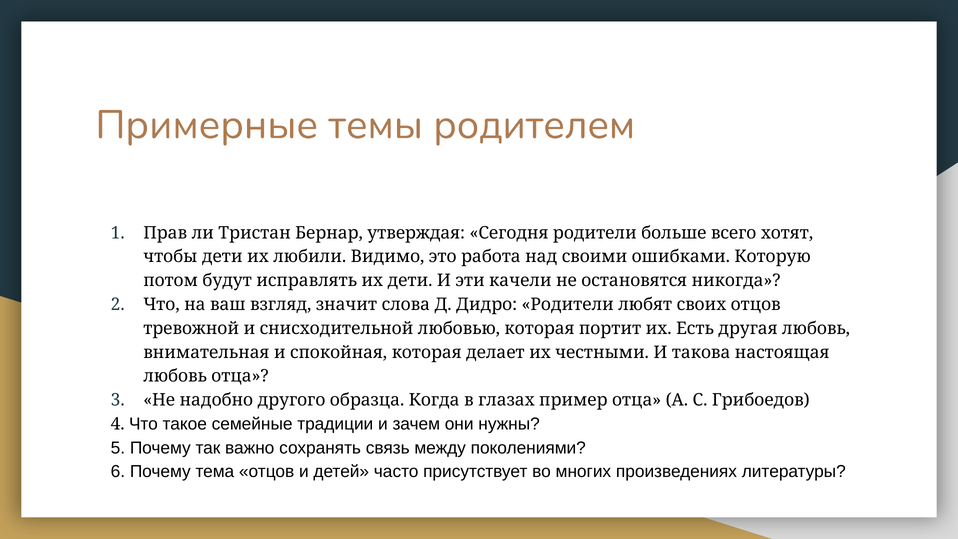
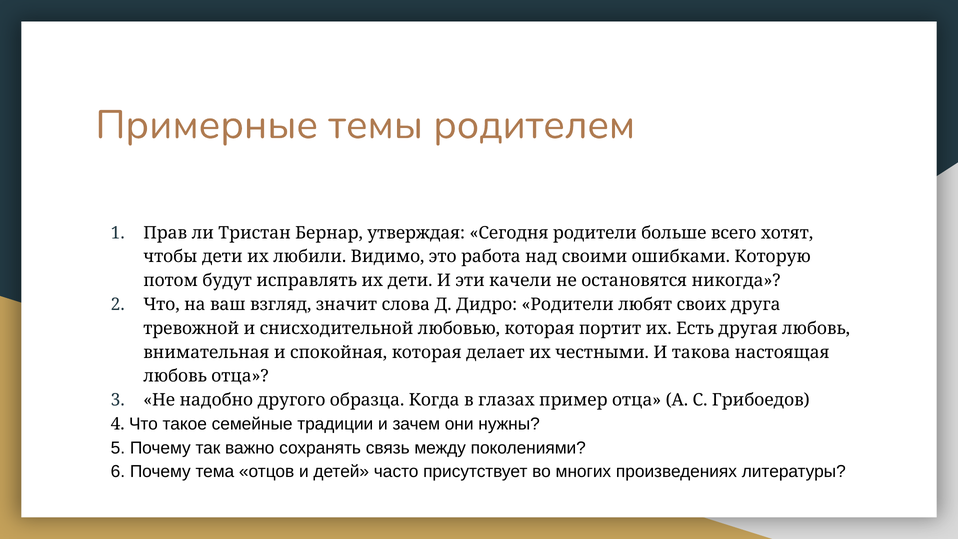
своих отцов: отцов -> друга (756, 304)
